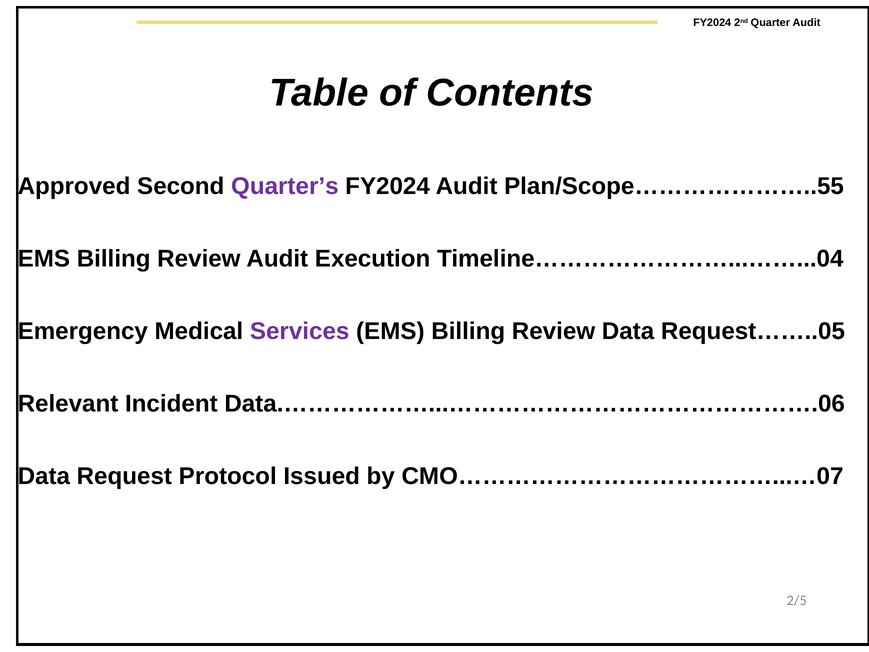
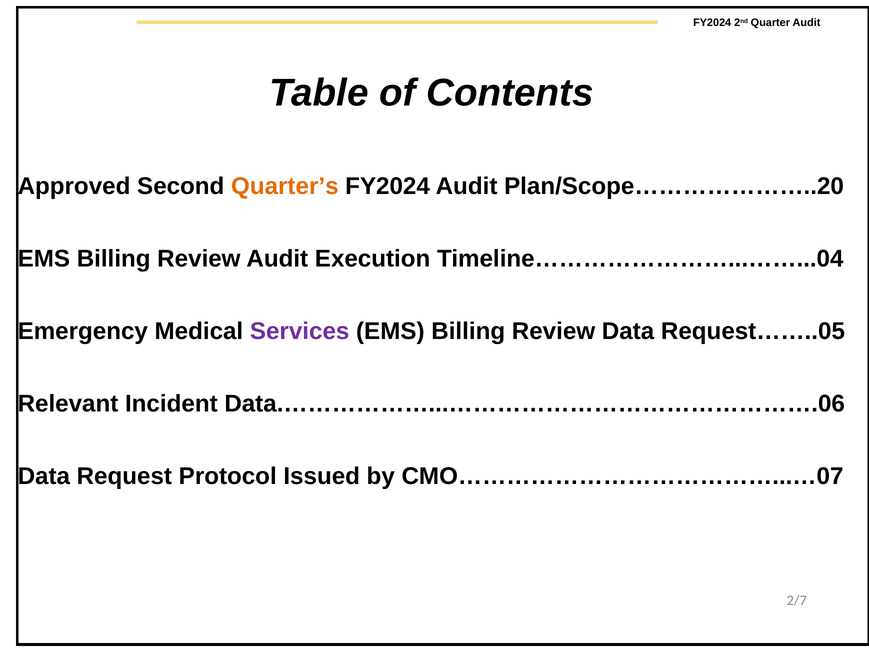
Quarter’s colour: purple -> orange (285, 186)
Plan/Scope…………………..55: Plan/Scope…………………..55 -> Plan/Scope…………………..20 (674, 186)
2/5: 2/5 -> 2/7 (797, 600)
